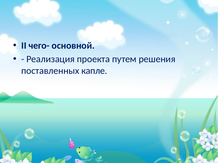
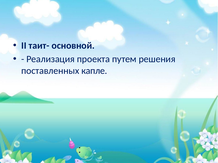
чего-: чего- -> таит- (39, 46)
